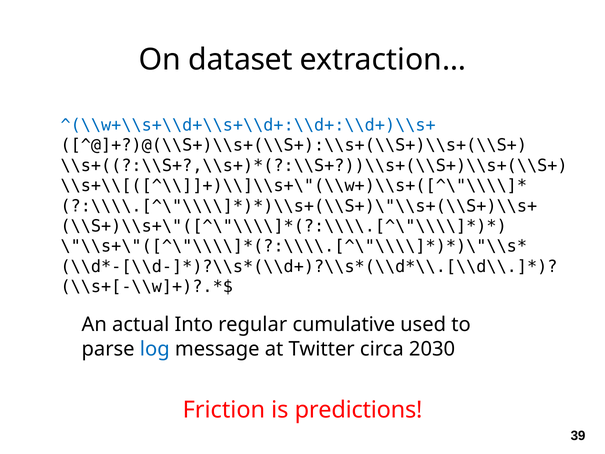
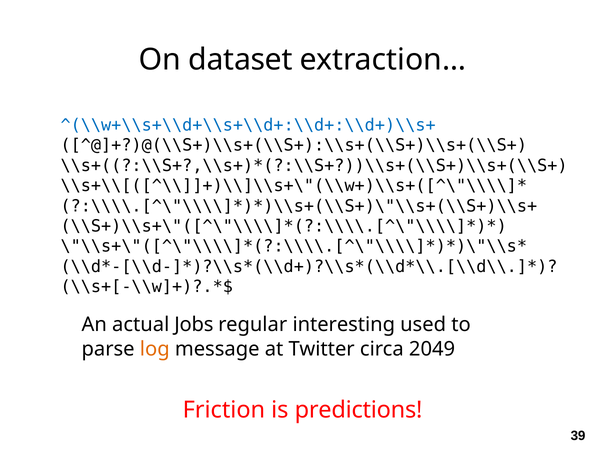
Into: Into -> Jobs (194, 324)
cumulative: cumulative -> interesting (344, 324)
log colour: blue -> orange (155, 349)
2030: 2030 -> 2049 (432, 349)
